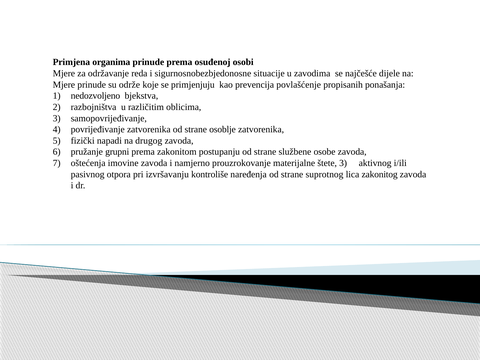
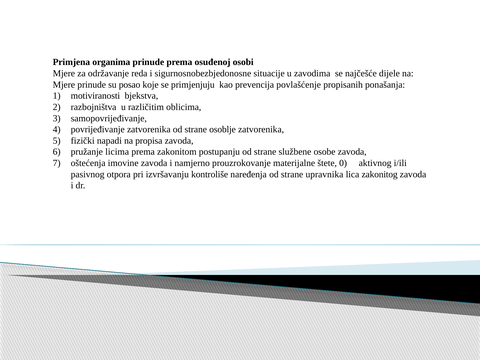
održe: održe -> posao (130, 85)
nedozvoljeno: nedozvoljeno -> motiviranosti (95, 96)
drugog: drugog -> propisa (149, 141)
grupni: grupni -> licima (117, 152)
štete 3: 3 -> 0 (343, 163)
suprotnog: suprotnog -> upravnika (324, 174)
